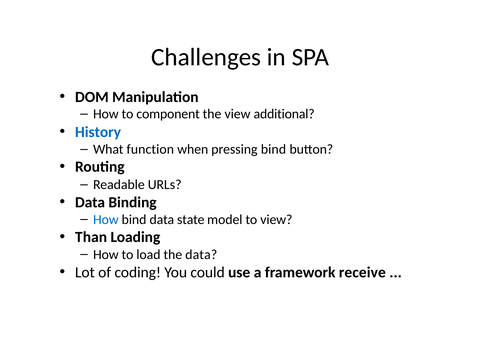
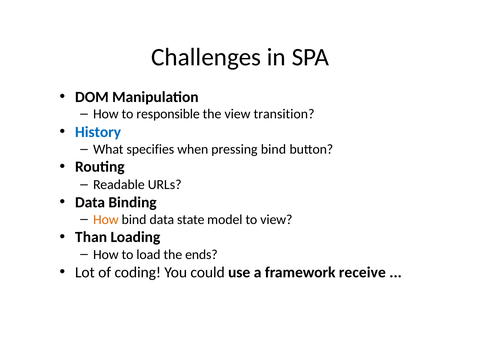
component: component -> responsible (168, 114)
additional: additional -> transition (284, 114)
function: function -> specifies (150, 149)
How colour: blue -> orange (106, 219)
the data: data -> ends (201, 254)
